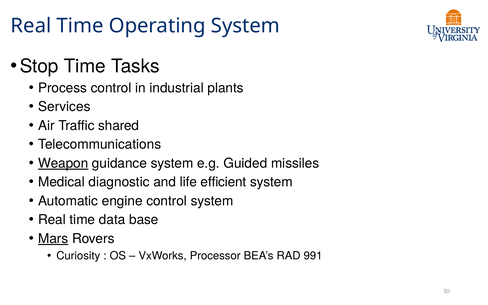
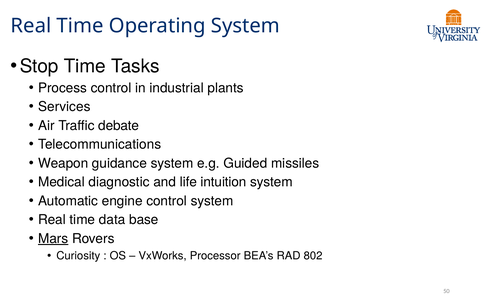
shared: shared -> debate (119, 126)
Weapon underline: present -> none (63, 163)
efficient: efficient -> intuition (224, 182)
991: 991 -> 802 (313, 256)
